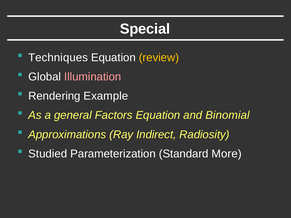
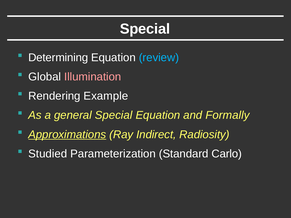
Techniques: Techniques -> Determining (58, 58)
review colour: yellow -> light blue (159, 58)
general Factors: Factors -> Special (114, 115)
Binomial: Binomial -> Formally (228, 115)
Approximations underline: none -> present (67, 135)
More: More -> Carlo (227, 154)
